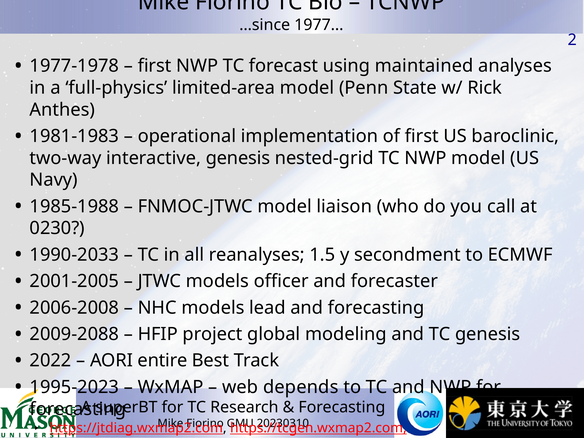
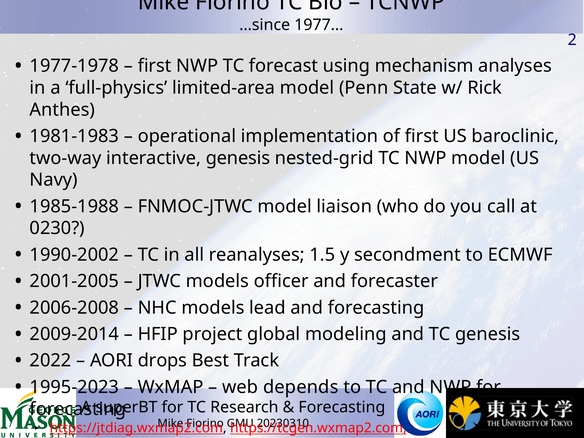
maintained: maintained -> mechanism (424, 66)
1990-2033: 1990-2033 -> 1990-2002 (74, 255)
2009-2088: 2009-2088 -> 2009-2014 (74, 334)
entire: entire -> drops (162, 361)
